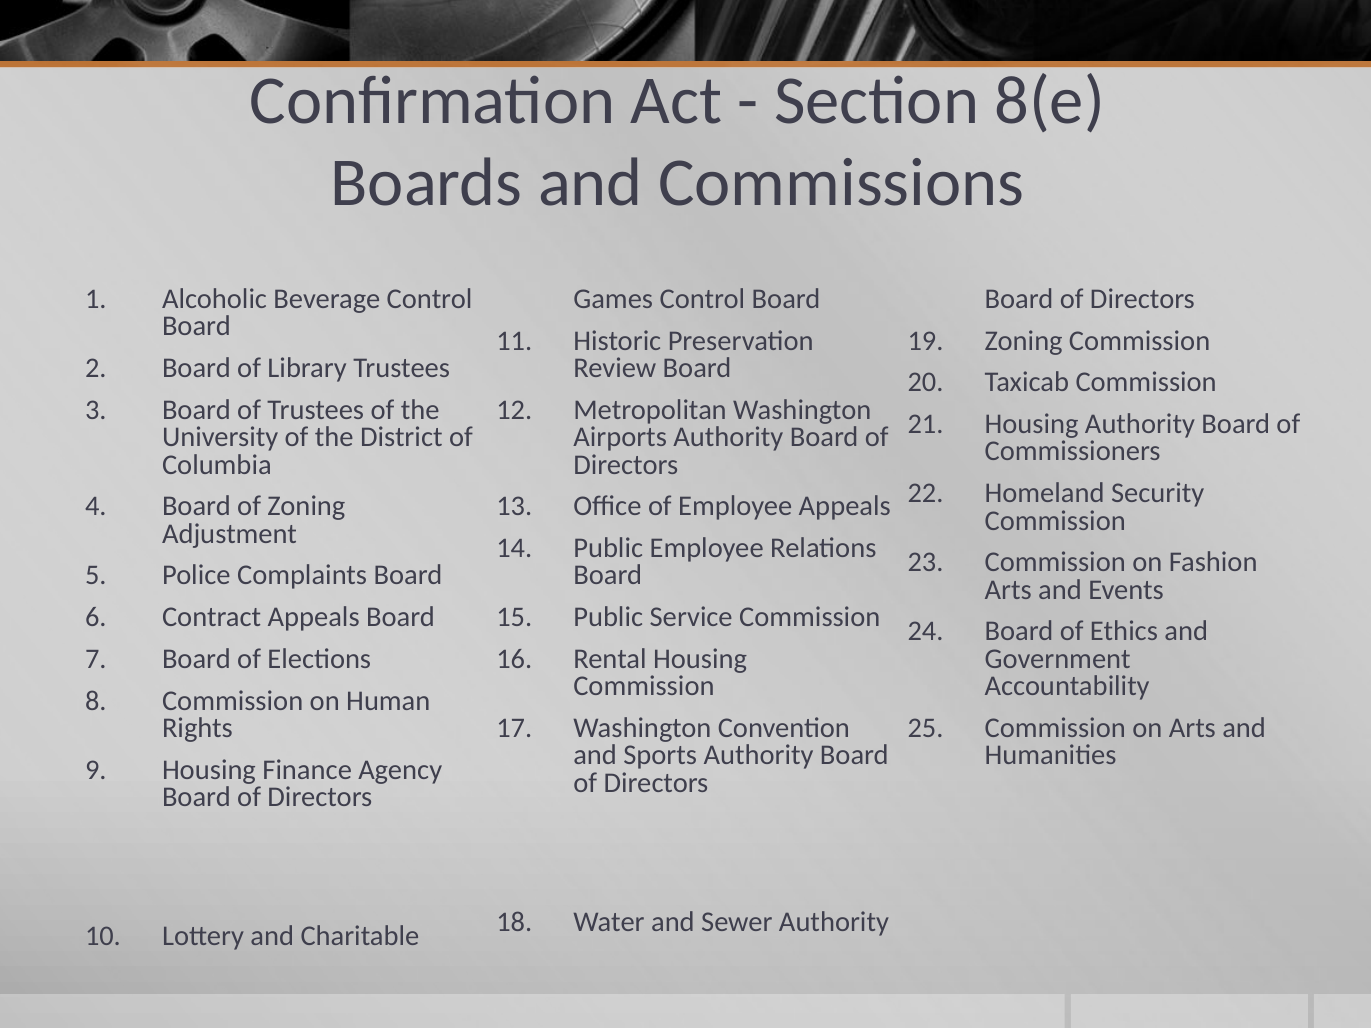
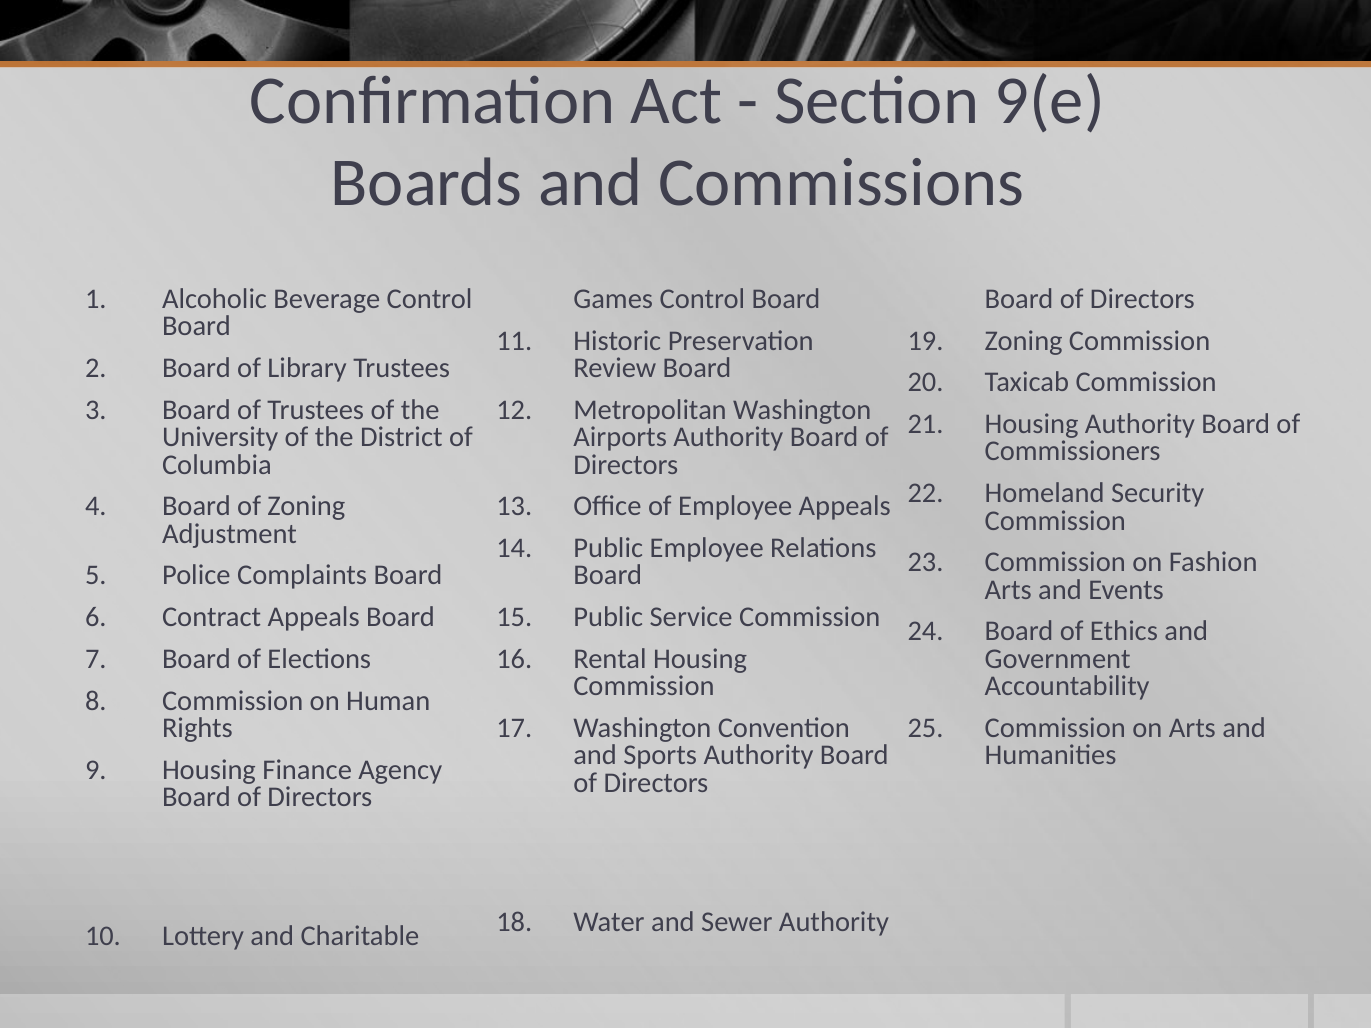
8(e: 8(e -> 9(e (1050, 101)
